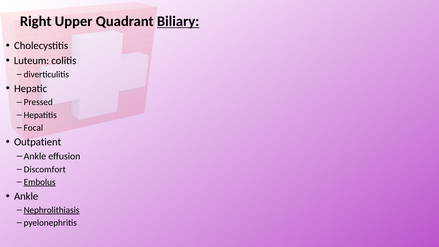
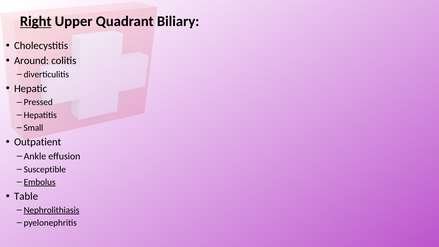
Right underline: none -> present (36, 21)
Biliary underline: present -> none (178, 21)
Luteum: Luteum -> Around (32, 61)
Focal: Focal -> Small (33, 128)
Discomfort: Discomfort -> Susceptible (45, 169)
Ankle: Ankle -> Table (26, 196)
